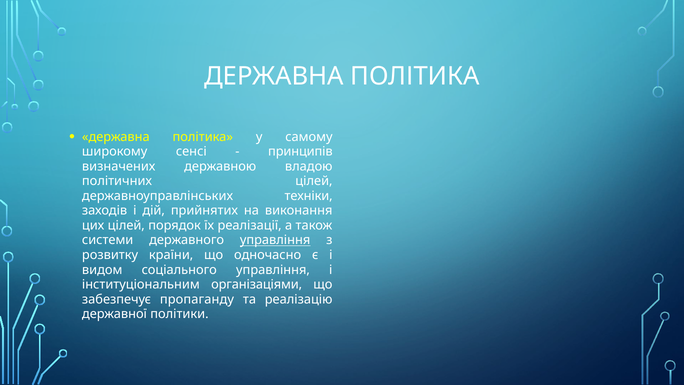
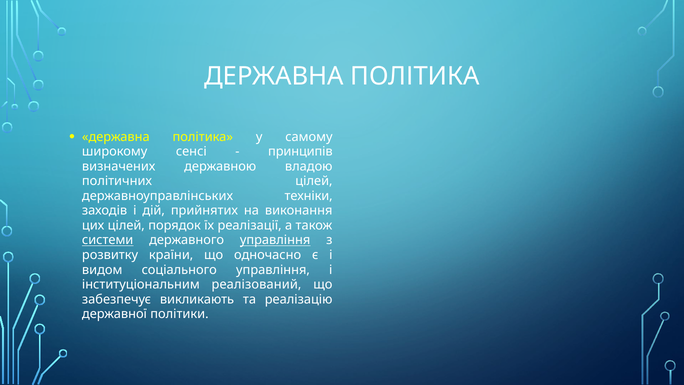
системи underline: none -> present (108, 240)
організаціями: організаціями -> реалізований (257, 284)
пропаганду: пропаганду -> викликають (197, 299)
